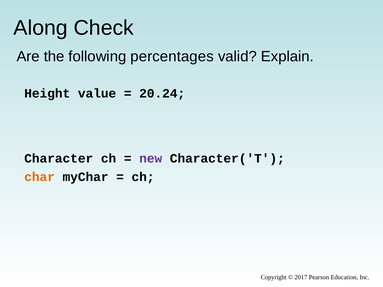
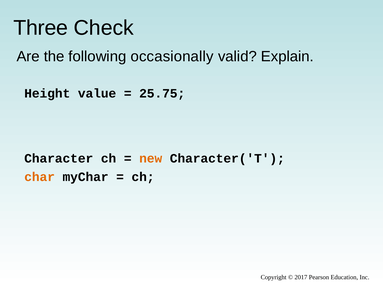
Along: Along -> Three (41, 28)
percentages: percentages -> occasionally (172, 57)
20.24: 20.24 -> 25.75 (162, 93)
new colour: purple -> orange (151, 159)
